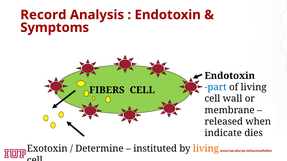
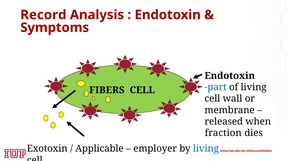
indicate: indicate -> fraction (223, 133)
Determine: Determine -> Applicable (99, 149)
instituted: instituted -> employer (155, 149)
living colour: orange -> blue (206, 149)
